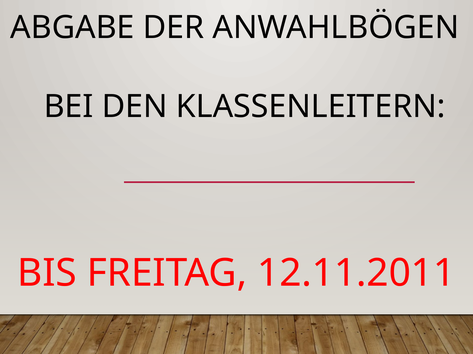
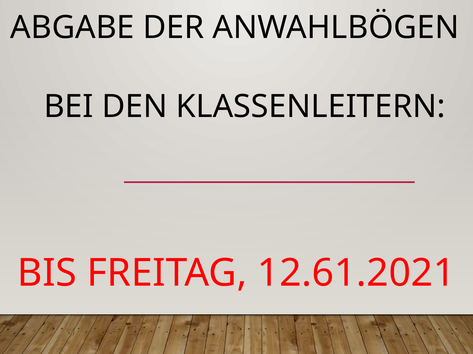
12.11.2011: 12.11.2011 -> 12.61.2021 (356, 273)
